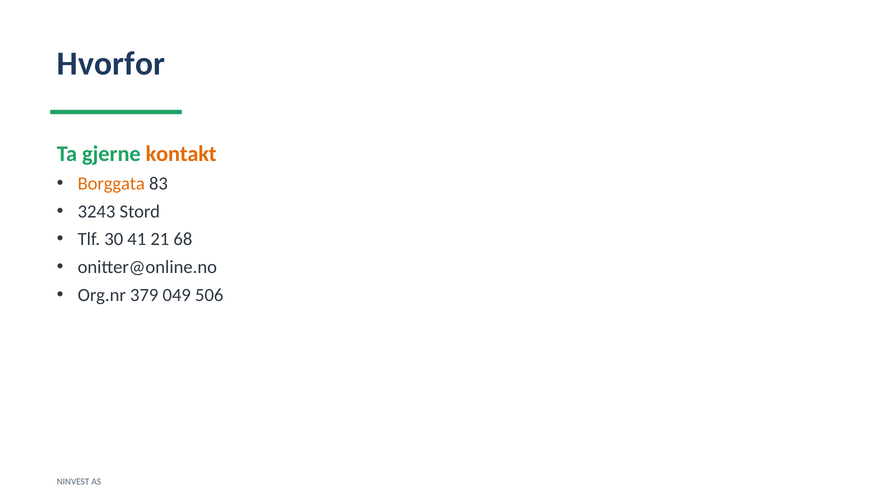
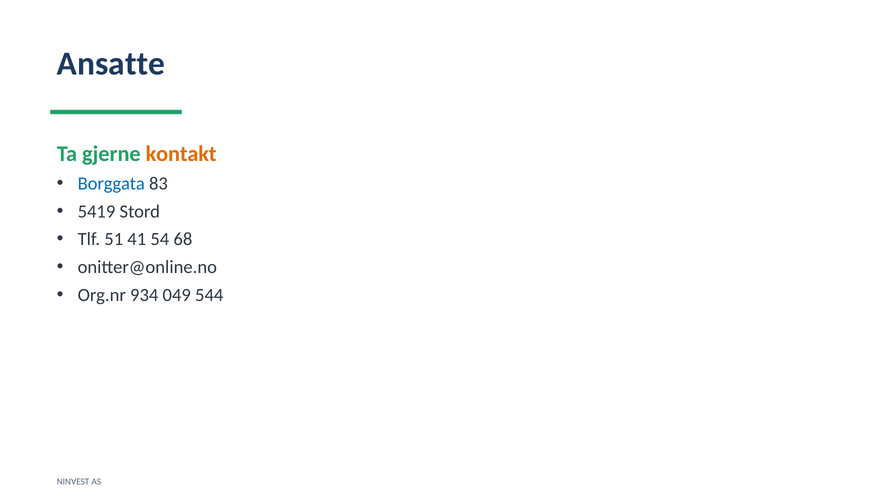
Hvorfor: Hvorfor -> Ansatte (111, 64)
Borggata colour: orange -> blue (111, 183)
3243: 3243 -> 5419 (96, 211)
30: 30 -> 51 (114, 239)
21: 21 -> 54 (160, 239)
379: 379 -> 934 (144, 295)
506: 506 -> 544 (209, 295)
